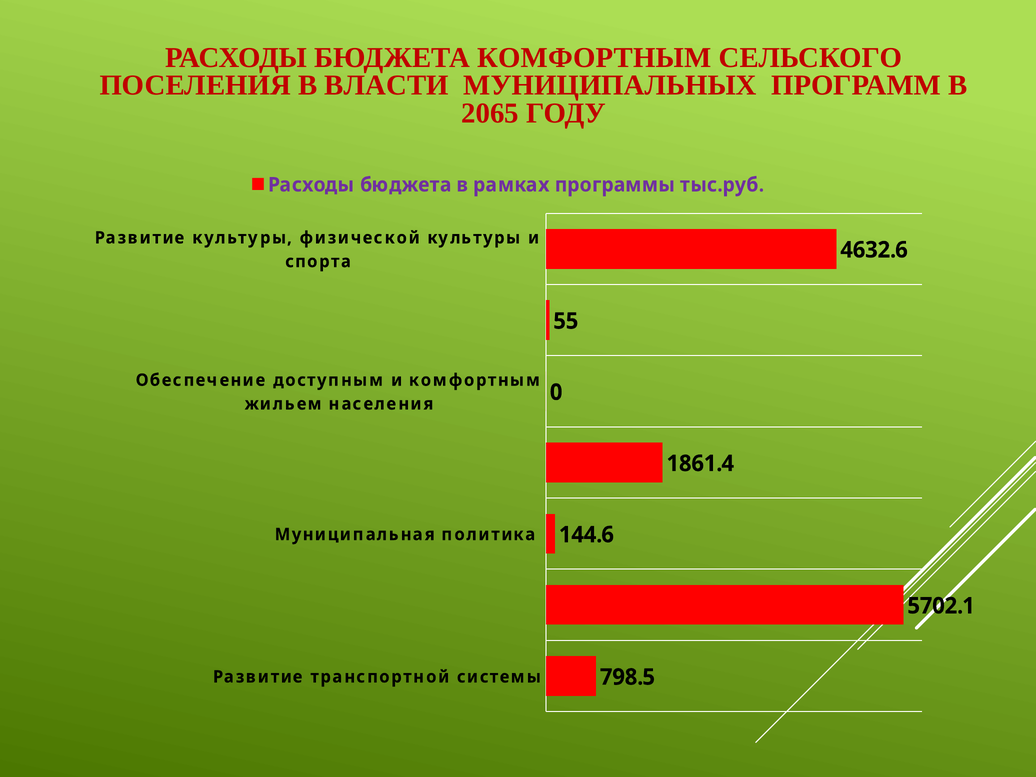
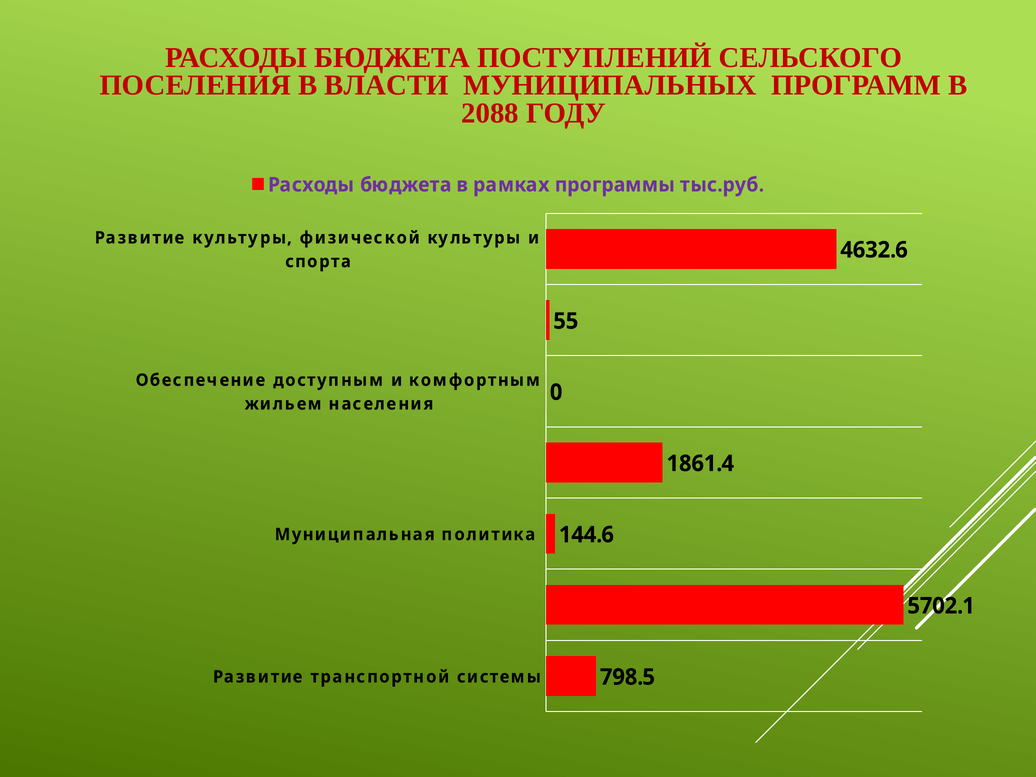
БЮДЖЕТА КОМФОРТНЫМ: КОМФОРТНЫМ -> ПОСТУПЛЕНИЙ (595, 58)
2065: 2065 -> 2088 (490, 113)
